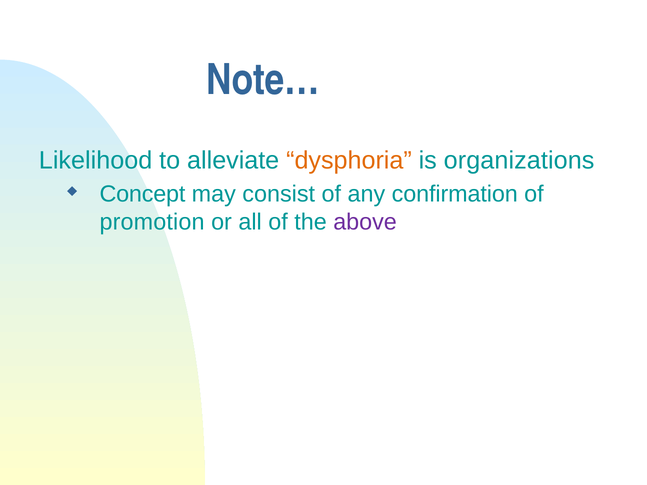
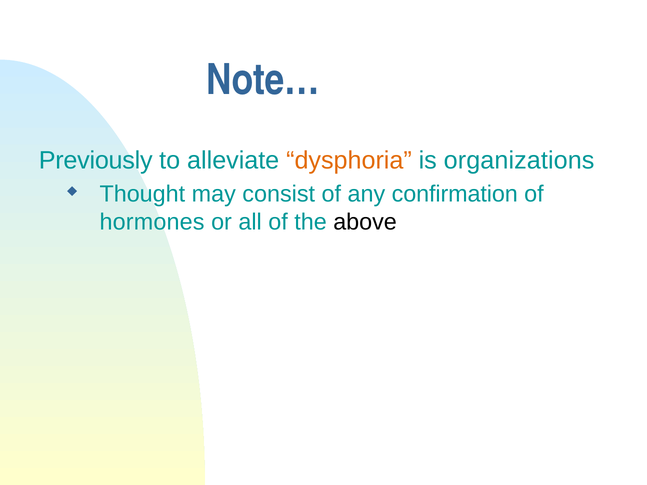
Likelihood: Likelihood -> Previously (96, 160)
Concept: Concept -> Thought (142, 194)
promotion: promotion -> hormones (152, 222)
above colour: purple -> black (365, 222)
